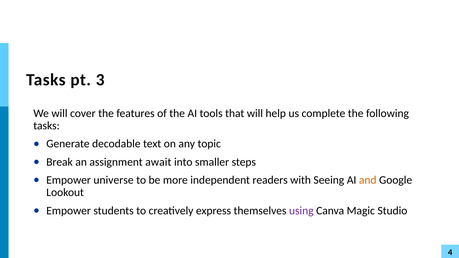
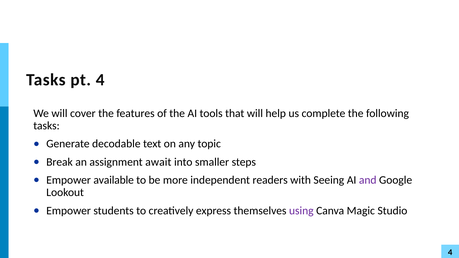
pt 3: 3 -> 4 (100, 80)
universe: universe -> available (114, 180)
and colour: orange -> purple (368, 180)
